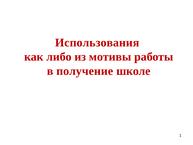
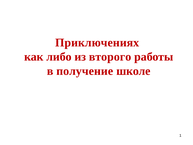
Использования: Использования -> Приключениях (97, 43)
мотивы: мотивы -> второго (110, 57)
